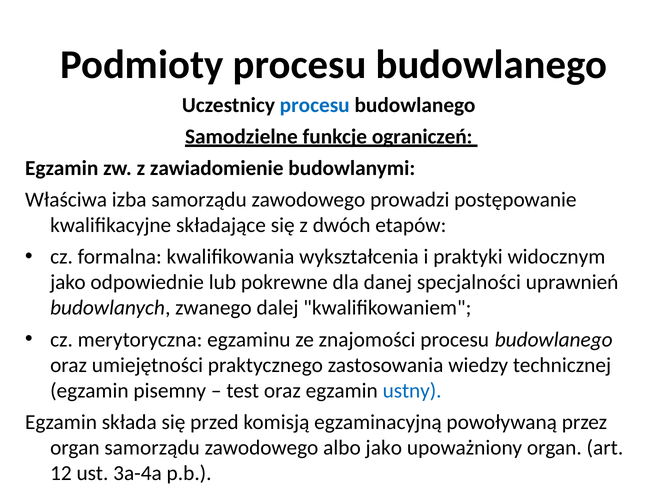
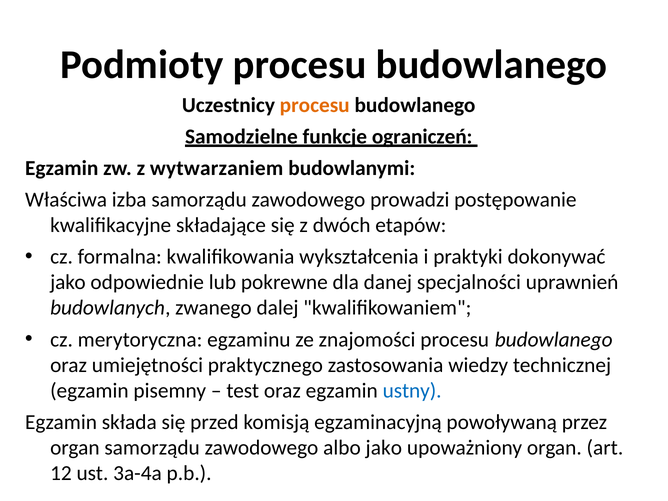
procesu colour: blue -> orange (315, 105)
zawiadomienie: zawiadomienie -> wytwarzaniem (217, 168)
widocznym: widocznym -> dokonywać (556, 257)
